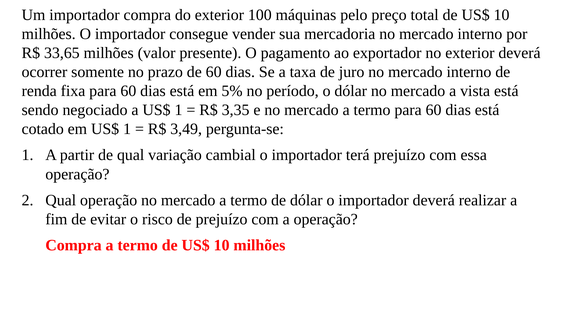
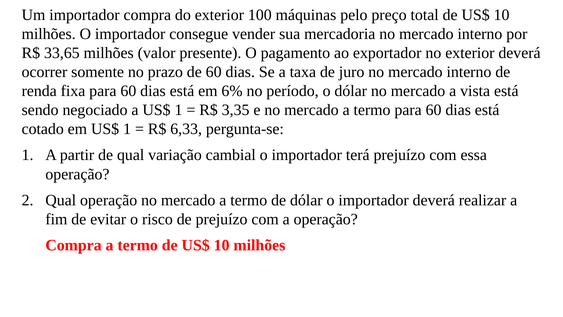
5%: 5% -> 6% (232, 91)
3,49: 3,49 -> 6,33 (186, 129)
